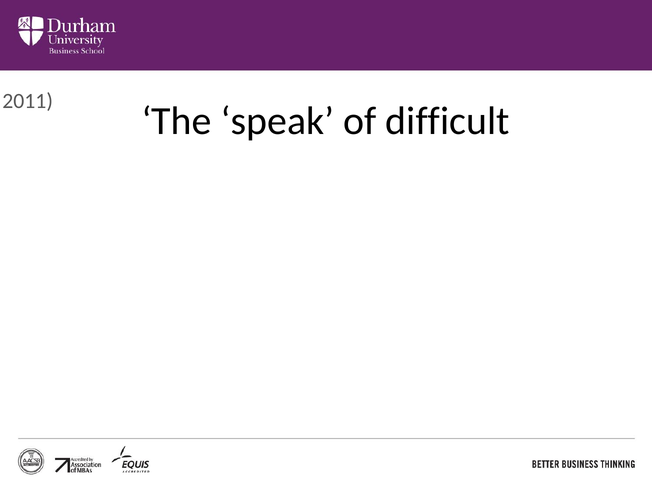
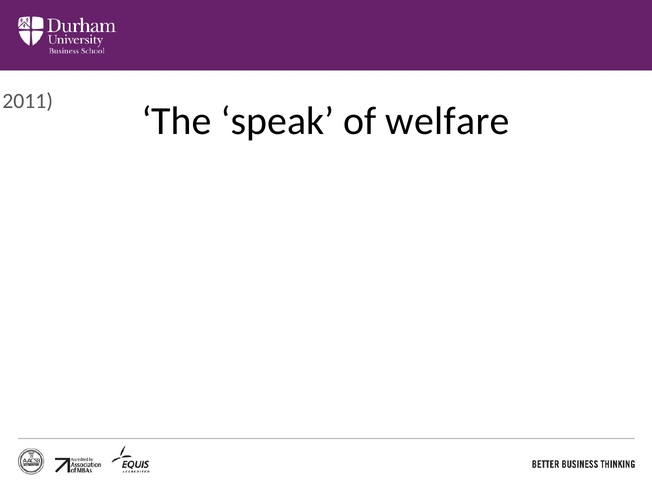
difficult: difficult -> welfare (447, 121)
